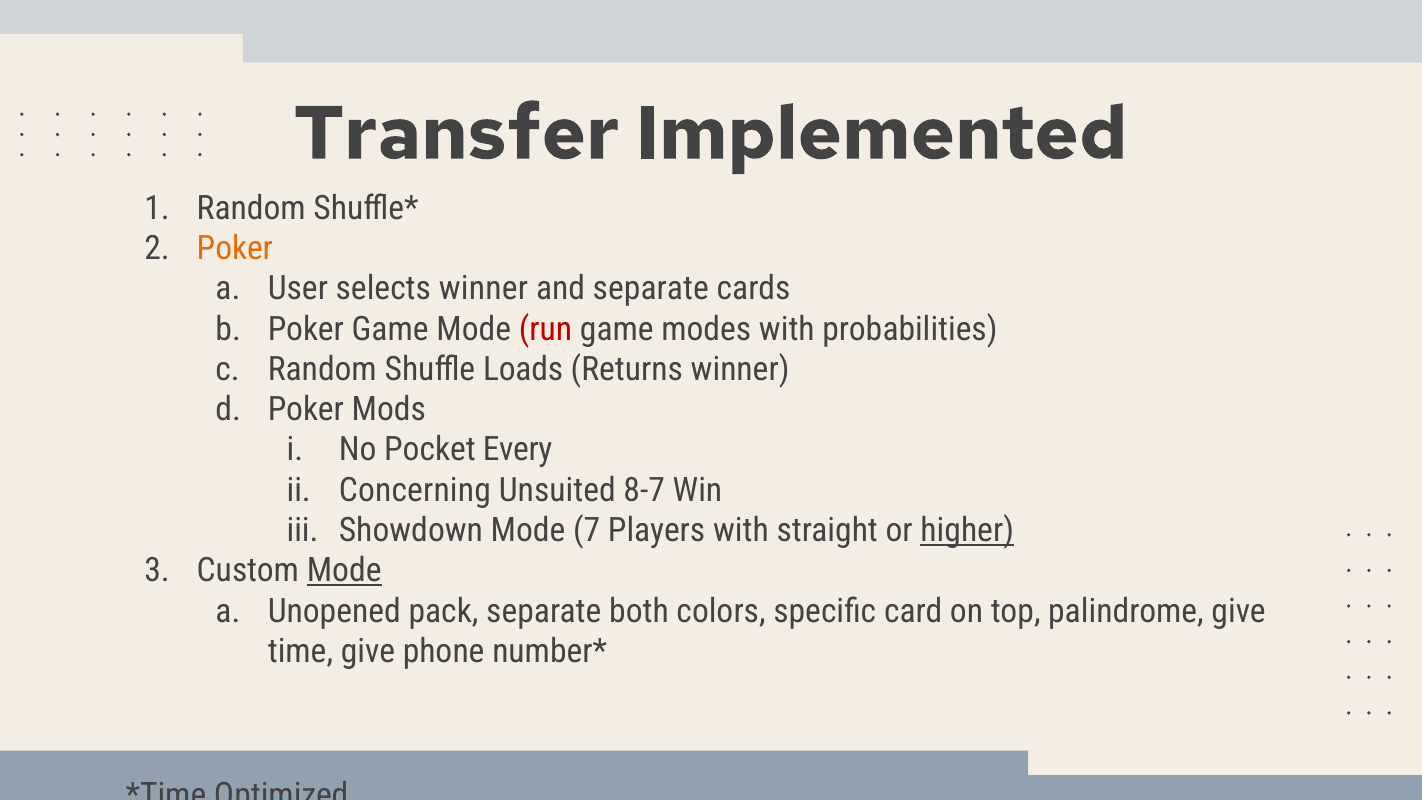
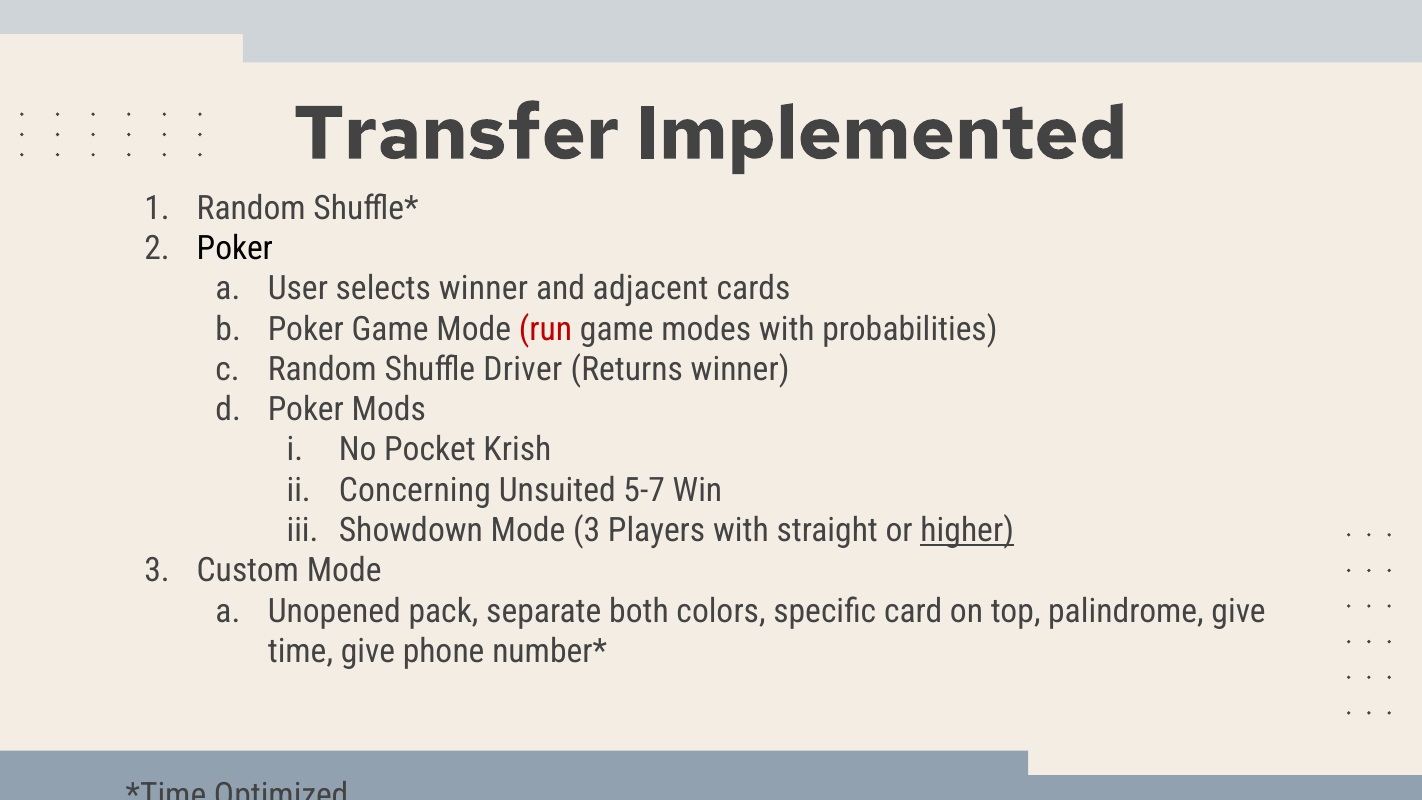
Poker colour: orange -> black (235, 248)
and separate: separate -> adjacent (651, 289)
Loads: Loads -> Driver (523, 369)
Every: Every -> Krish (517, 450)
8-7: 8-7 -> 5-7 (644, 490)
Mode 7: 7 -> 3 (587, 530)
Mode underline: present -> none (344, 571)
